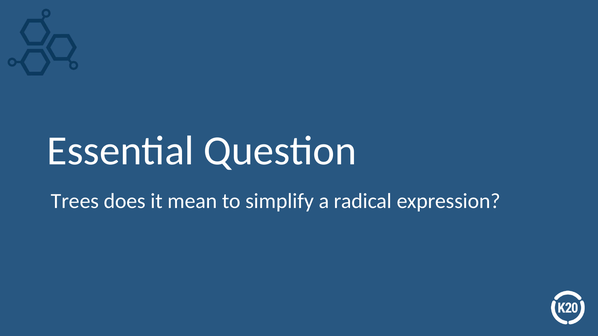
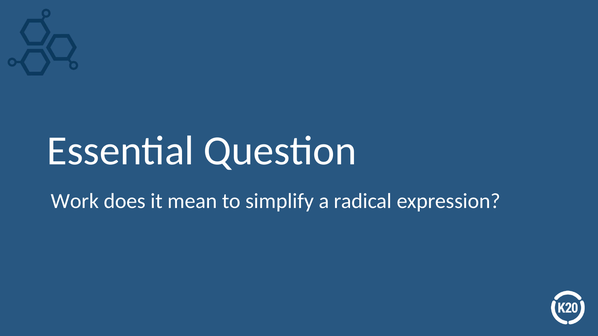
Trees: Trees -> Work (75, 201)
